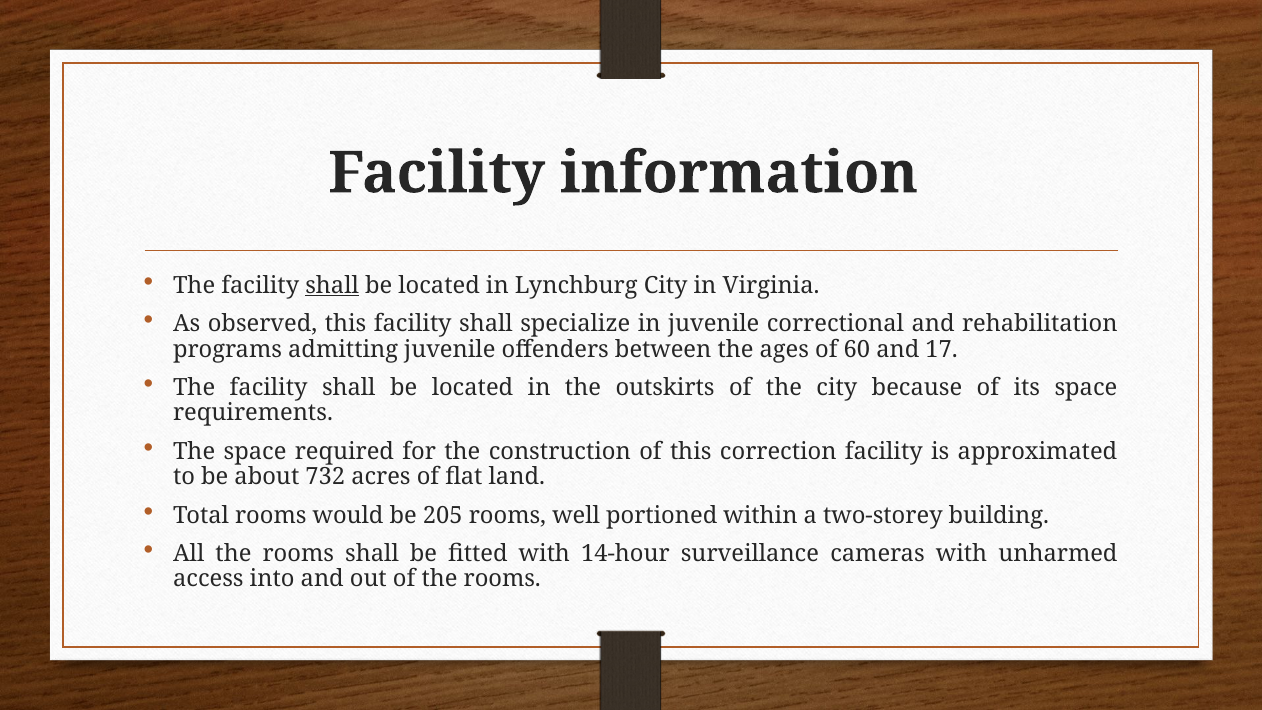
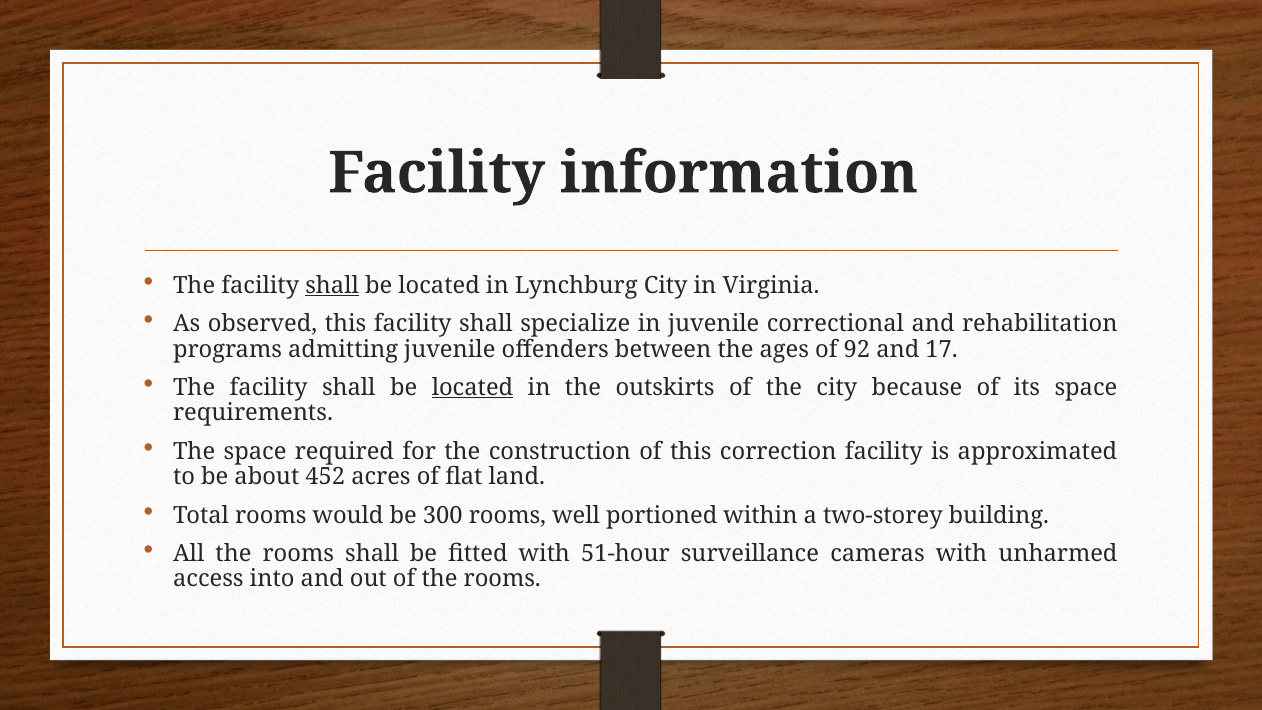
60: 60 -> 92 (857, 349)
located underline: none -> present (472, 387)
732: 732 -> 452 (325, 477)
205: 205 -> 300 (443, 515)
14-hour: 14-hour -> 51-hour (626, 553)
